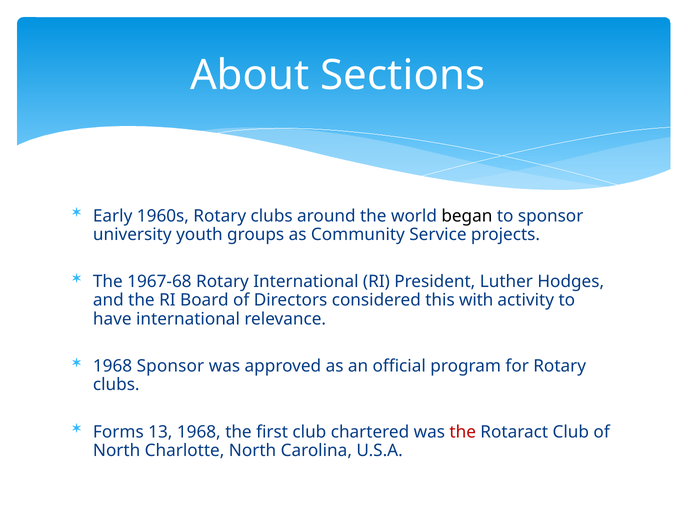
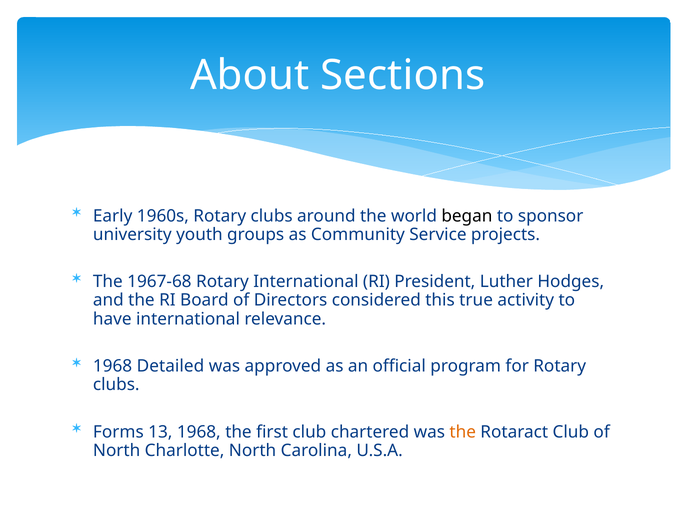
with: with -> true (476, 300)
1968 Sponsor: Sponsor -> Detailed (170, 366)
the colour: red -> orange (463, 432)
